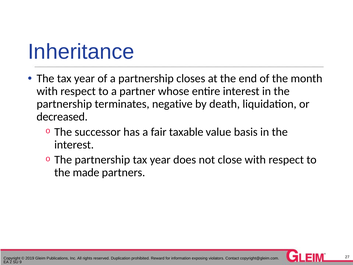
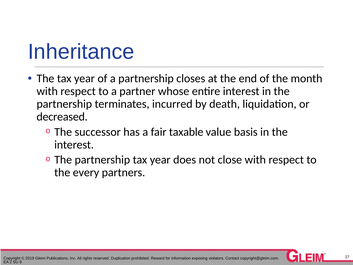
negative: negative -> incurred (172, 104)
made: made -> every (86, 172)
